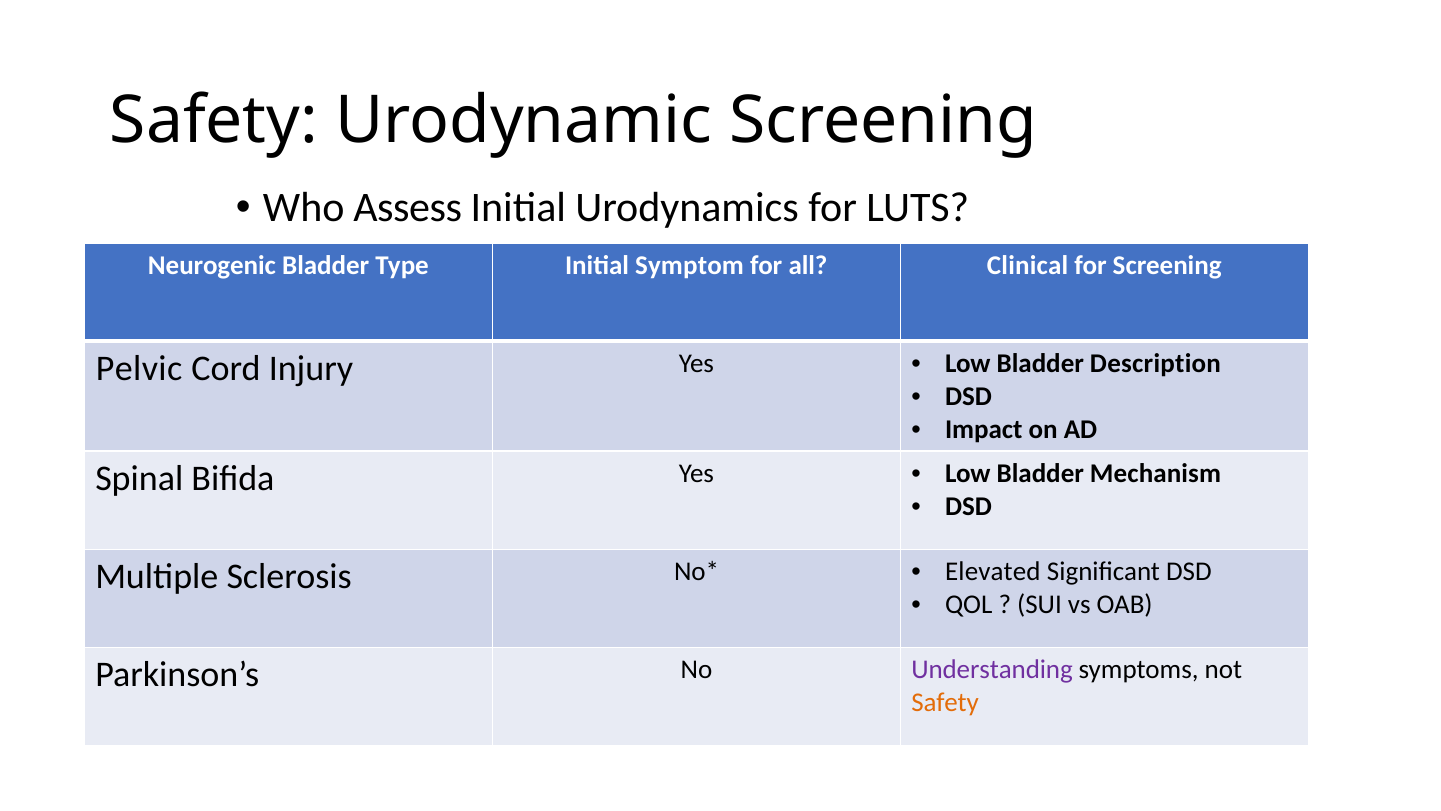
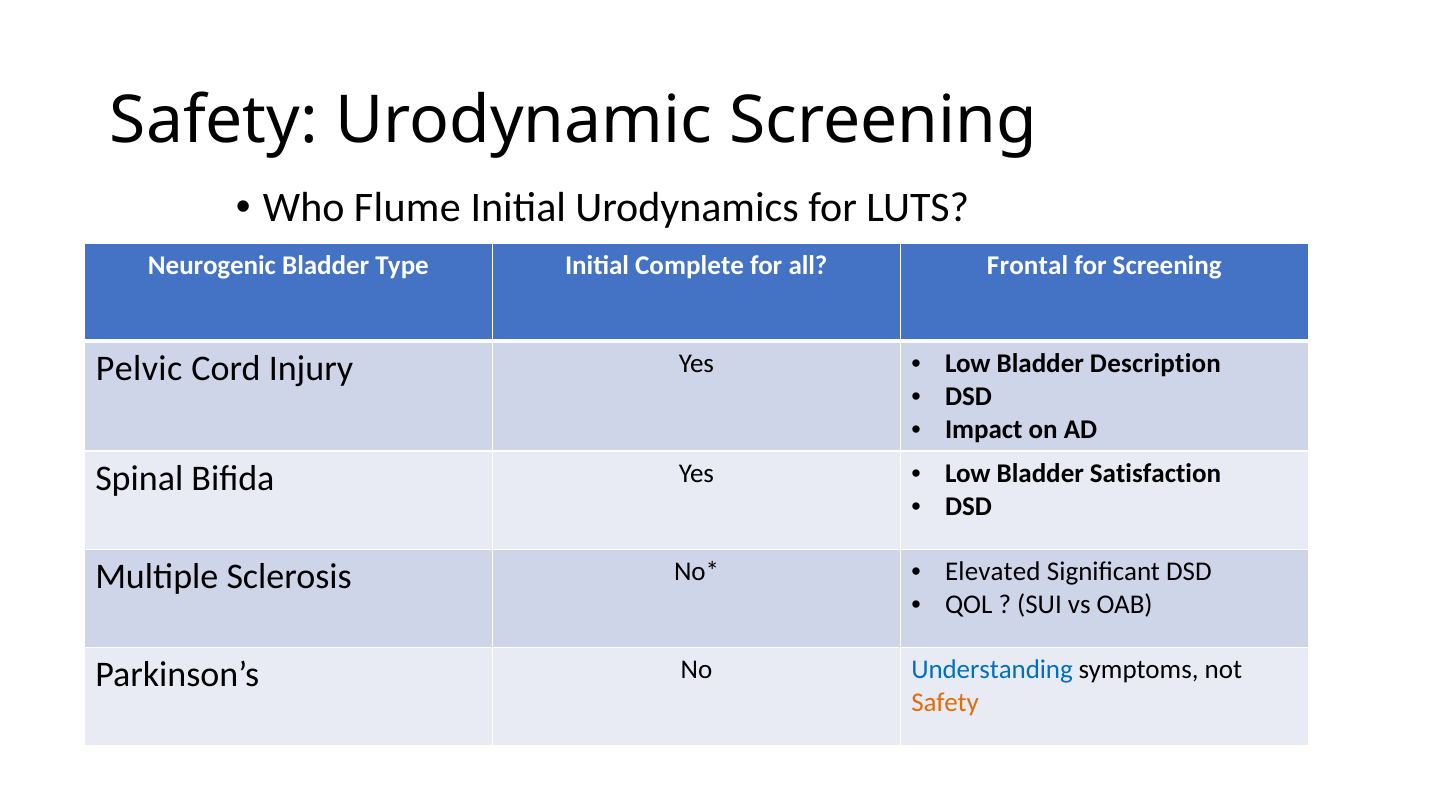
Assess: Assess -> Flume (407, 208)
Symptom: Symptom -> Complete (690, 265)
Clinical: Clinical -> Frontal (1028, 265)
Mechanism: Mechanism -> Satisfaction (1156, 473)
Understanding colour: purple -> blue (992, 669)
